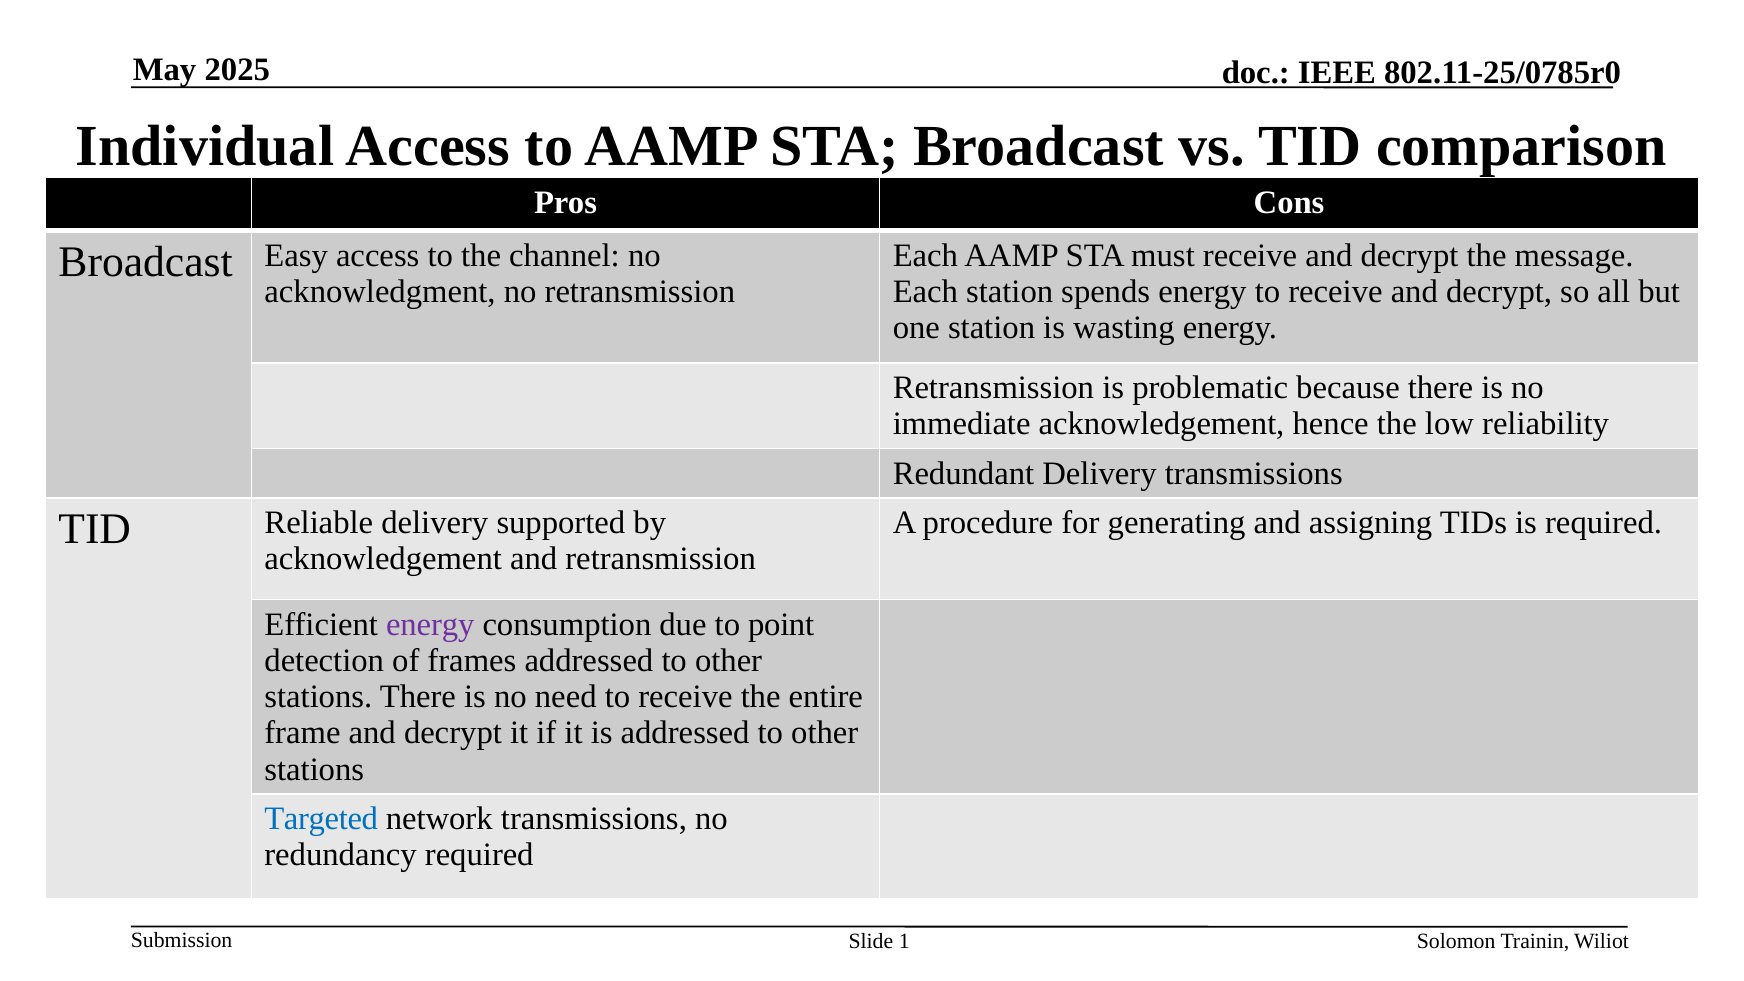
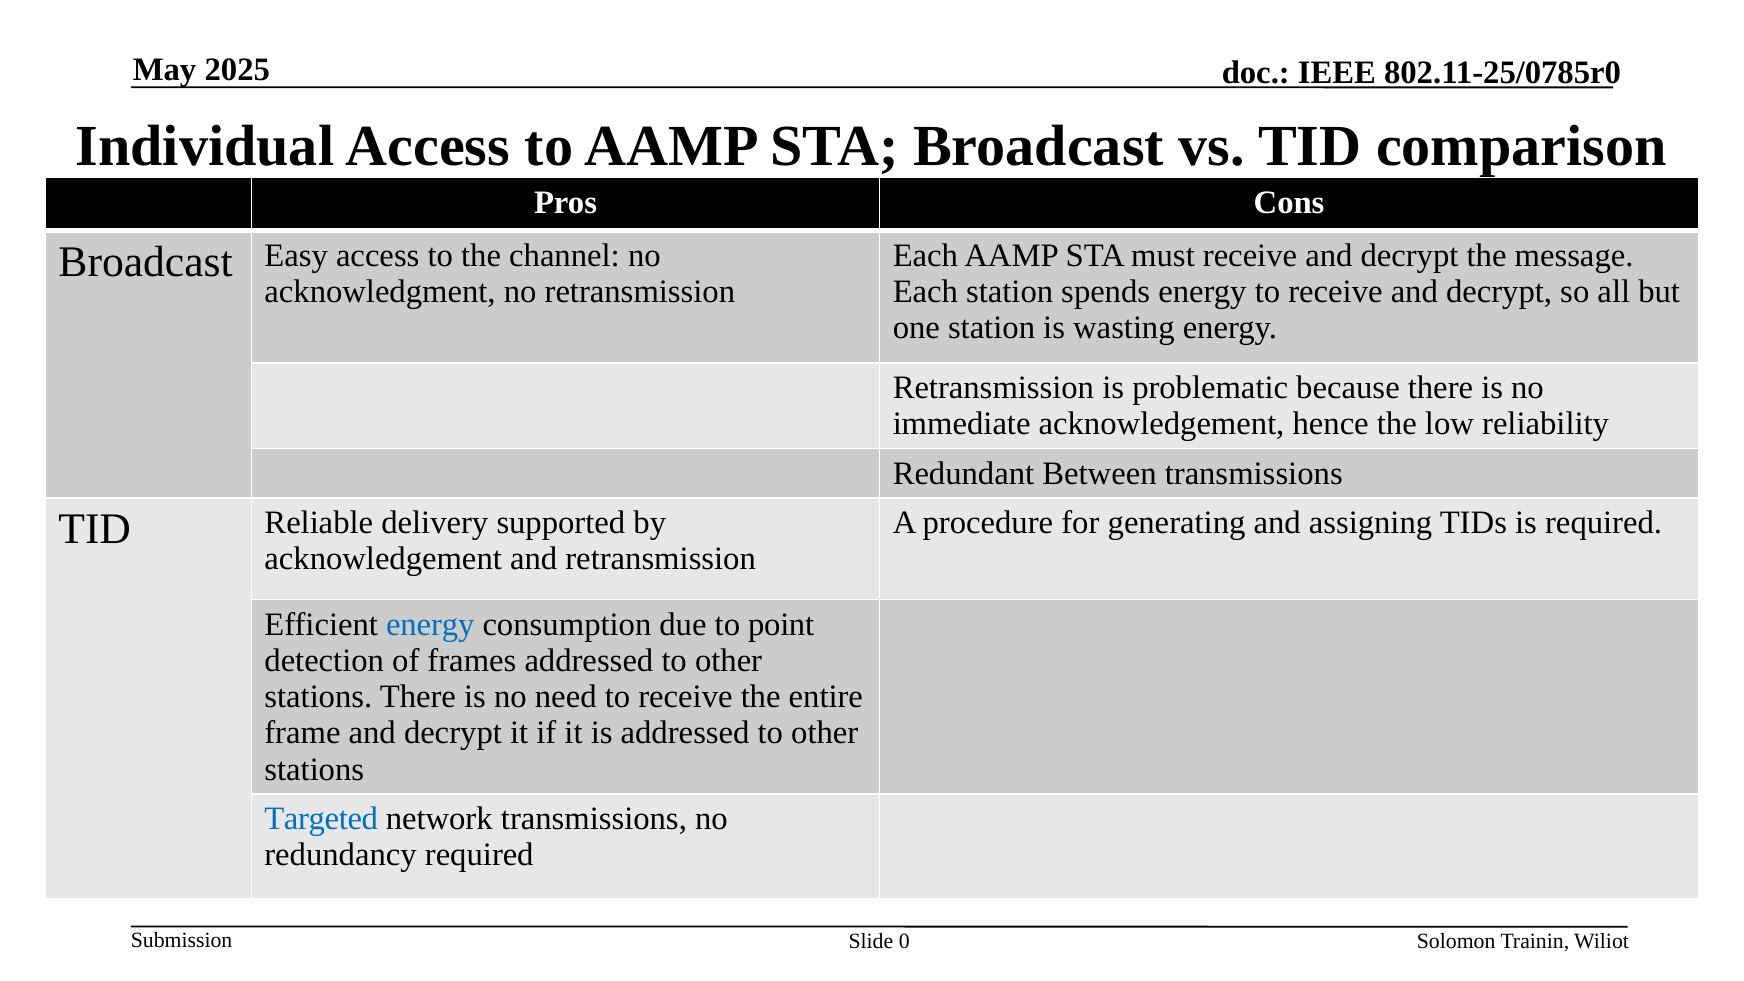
Redundant Delivery: Delivery -> Between (1100, 474)
energy colour: purple -> blue (430, 625)
1: 1 -> 0 (904, 941)
